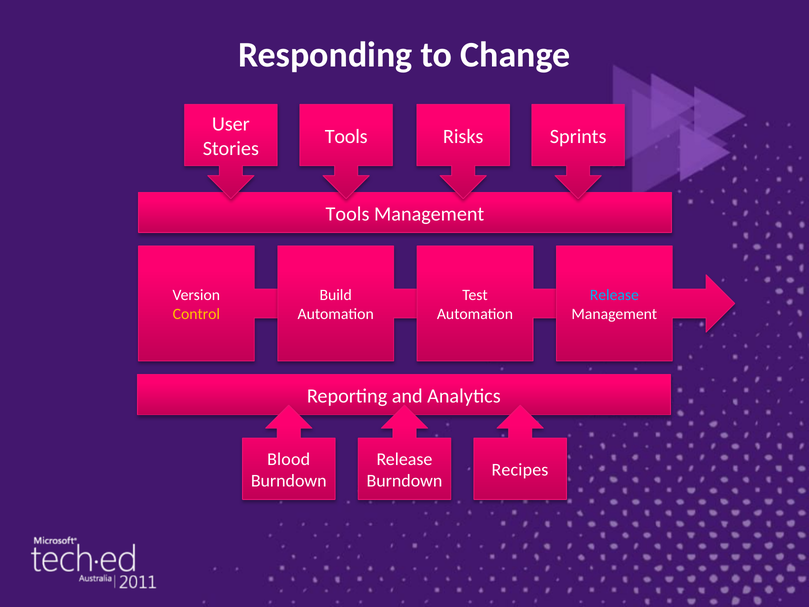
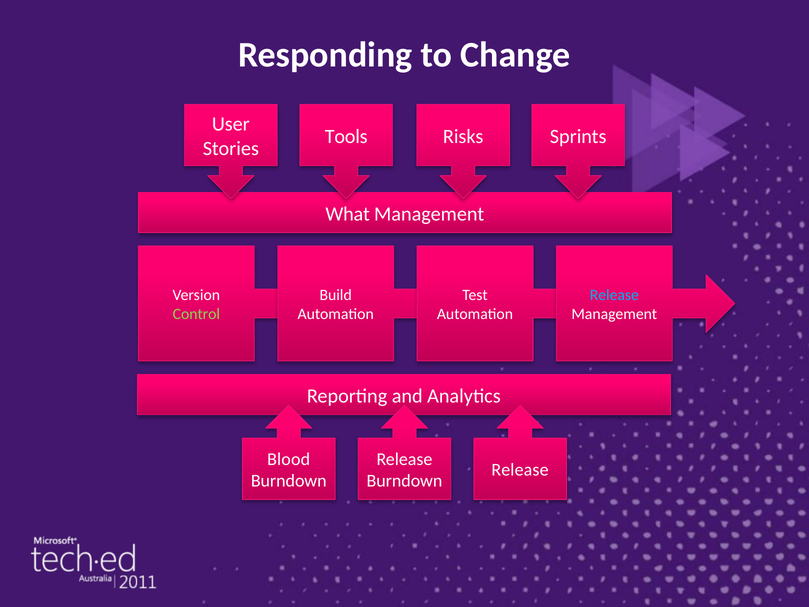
Tools: Tools -> What (348, 214)
Control colour: yellow -> light green (196, 314)
Recipes: Recipes -> Release (520, 470)
